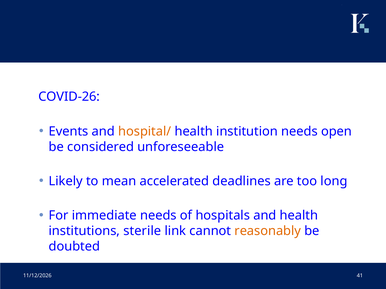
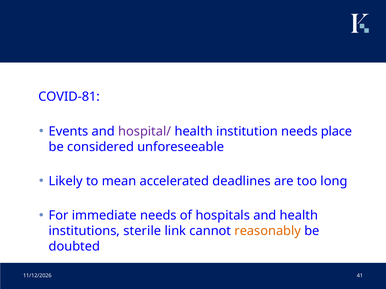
COVID-26: COVID-26 -> COVID-81 (69, 97)
hospital/ colour: orange -> purple (145, 132)
open: open -> place (337, 132)
